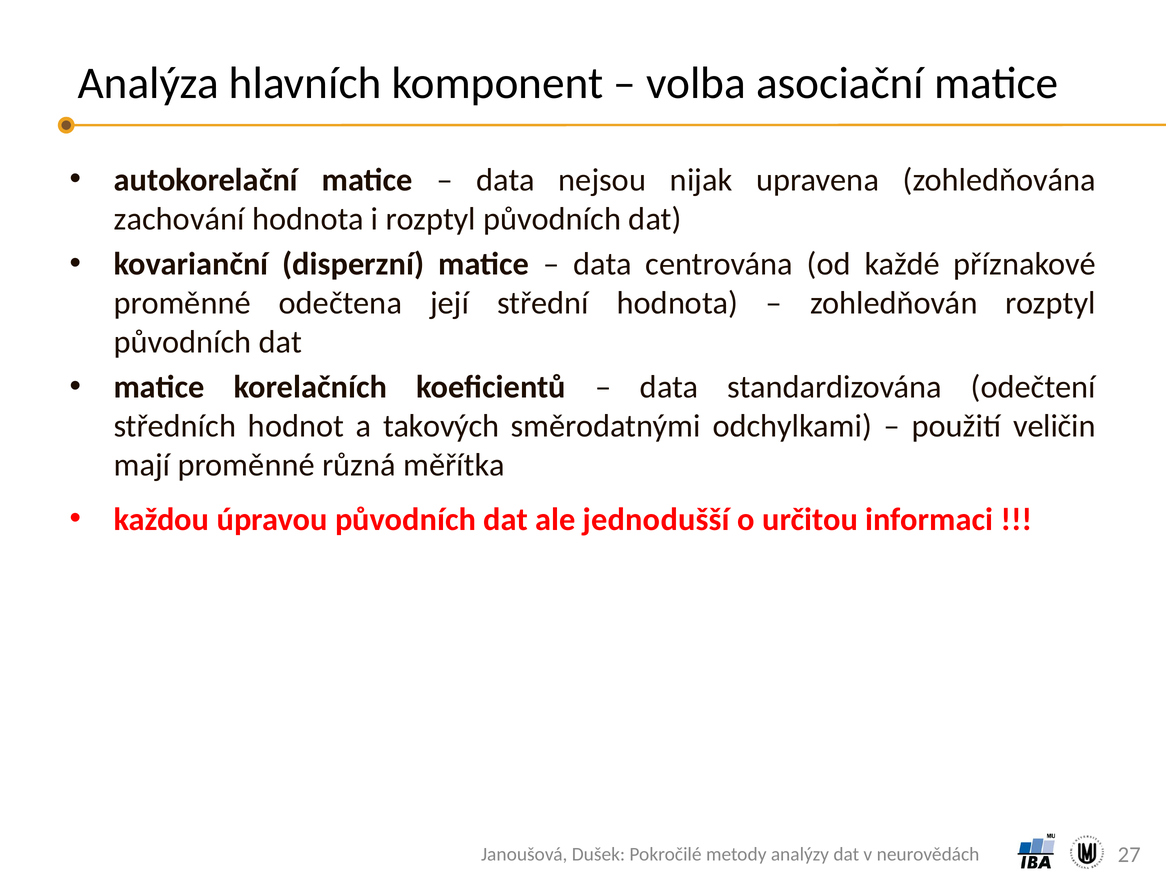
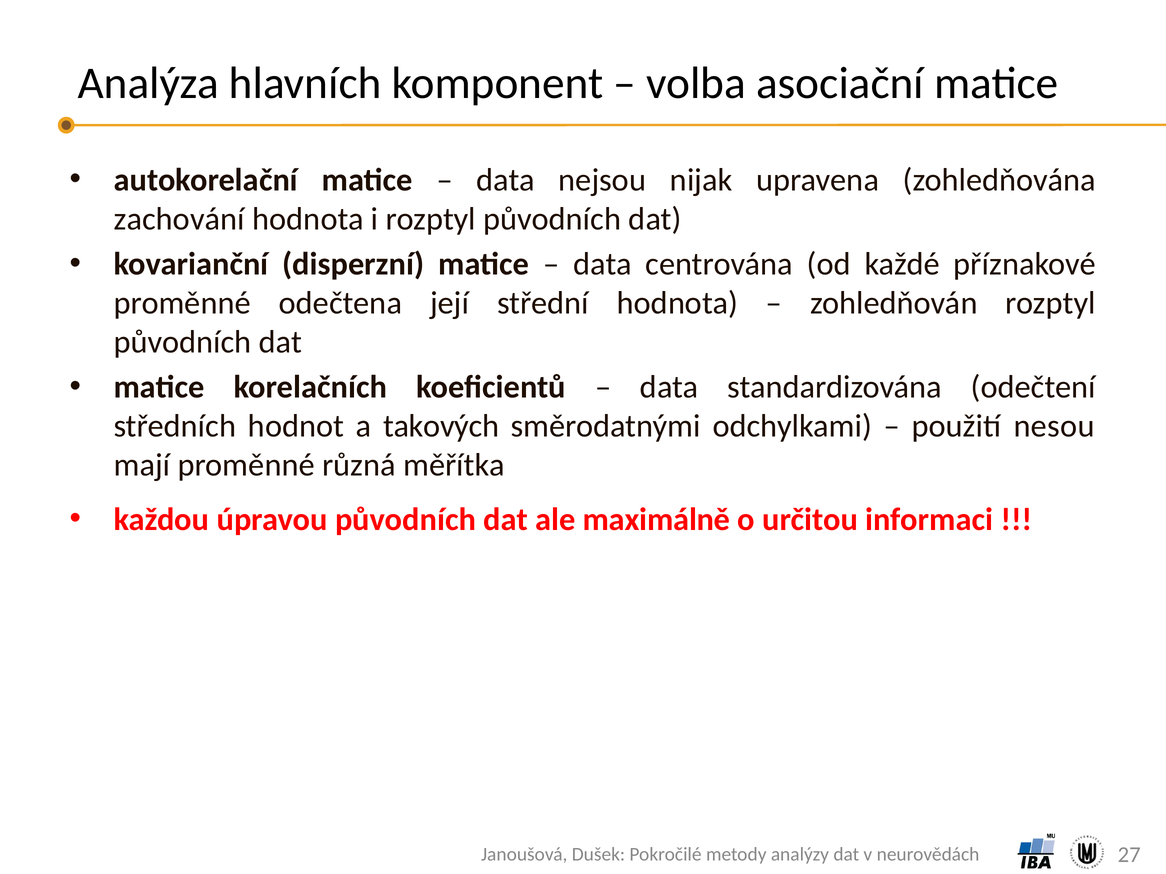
veličin: veličin -> nesou (1054, 426)
jednodušší: jednodušší -> maximálně (656, 520)
